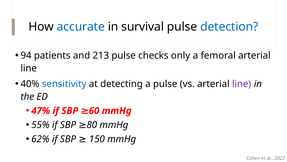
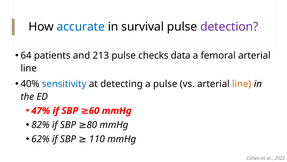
detection colour: blue -> purple (229, 27)
94: 94 -> 64 (26, 55)
only: only -> data (181, 55)
line colour: purple -> orange (242, 84)
55%: 55% -> 82% (40, 125)
150: 150 -> 110 (97, 139)
